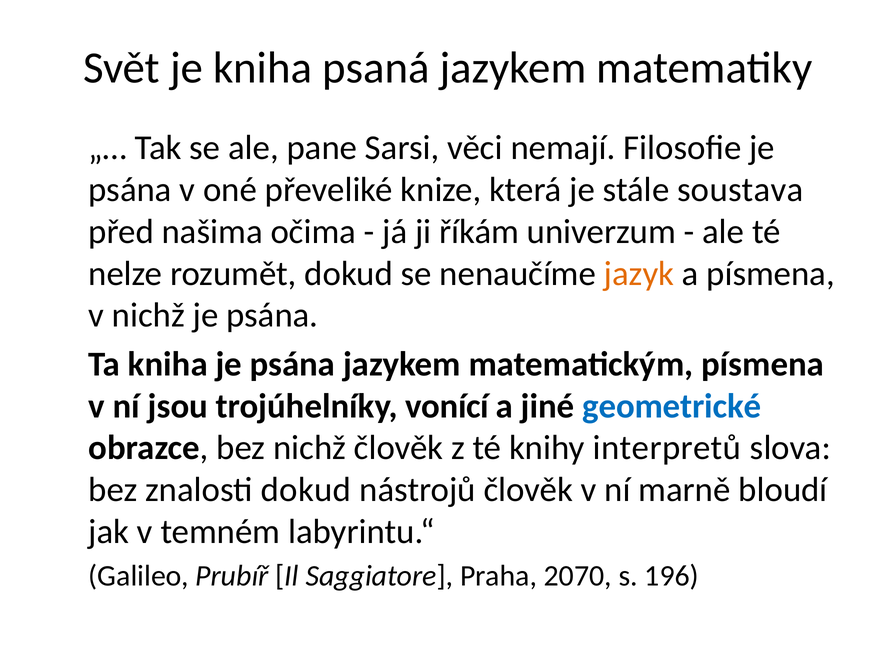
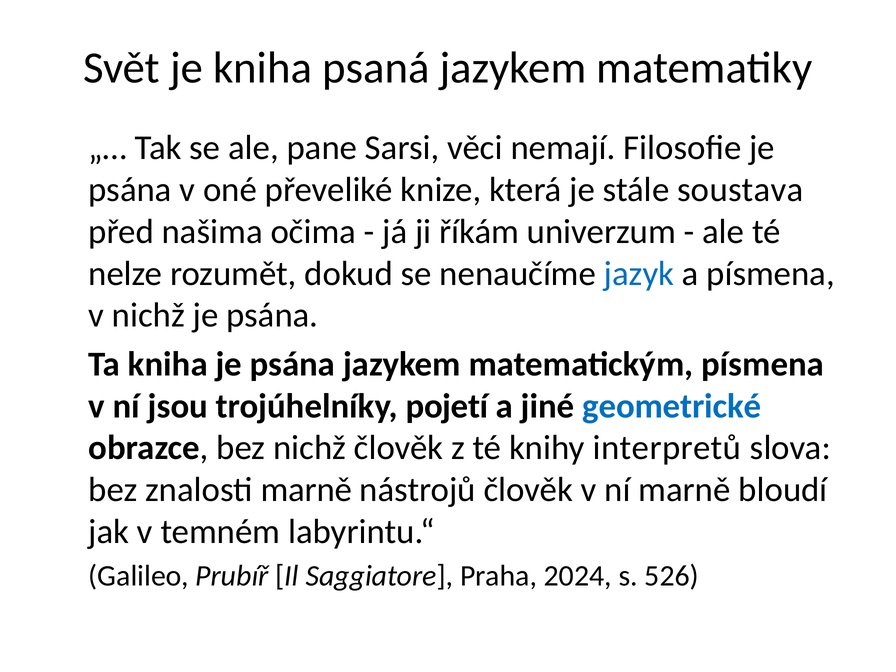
jazyk colour: orange -> blue (639, 274)
vonící: vonící -> pojetí (447, 406)
znalosti dokud: dokud -> marně (306, 490)
2070: 2070 -> 2024 (578, 576)
196: 196 -> 526 (672, 576)
